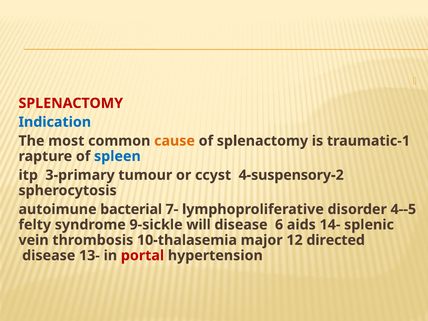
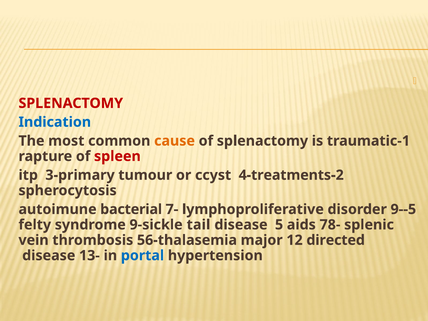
spleen colour: blue -> red (117, 156)
4-suspensory: 4-suspensory -> 4-treatments (285, 175)
4-: 4- -> 9- (397, 209)
will: will -> tail (198, 225)
disease 6: 6 -> 5 (279, 225)
14-: 14- -> 78- (330, 225)
10-thalasemia: 10-thalasemia -> 56-thalasemia (187, 240)
portal colour: red -> blue (143, 256)
